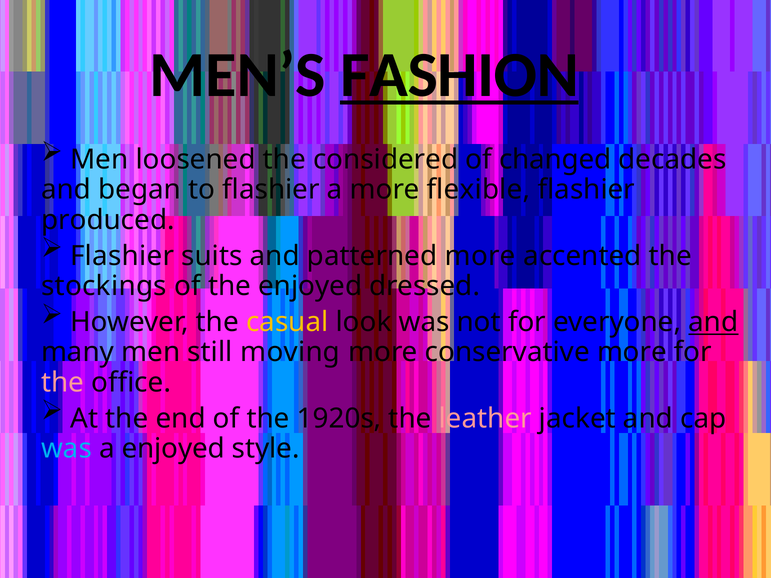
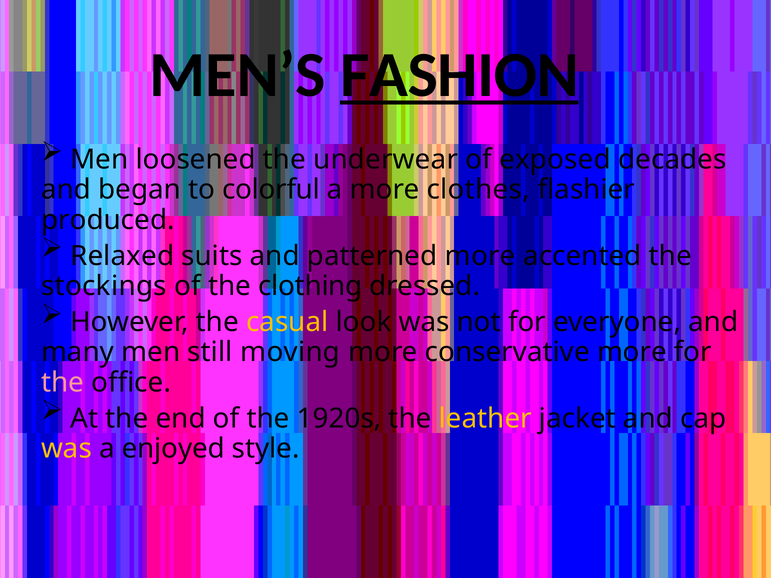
considered: considered -> underwear (386, 160)
changed: changed -> exposed (555, 160)
to flashier: flashier -> colorful (271, 190)
flexible: flexible -> clothes (478, 190)
Flashier: Flashier -> Relaxed (122, 256)
the enjoyed: enjoyed -> clothing (310, 286)
and underline: present -> none (713, 322)
leather colour: pink -> yellow (485, 419)
was colour: light blue -> yellow (66, 449)
